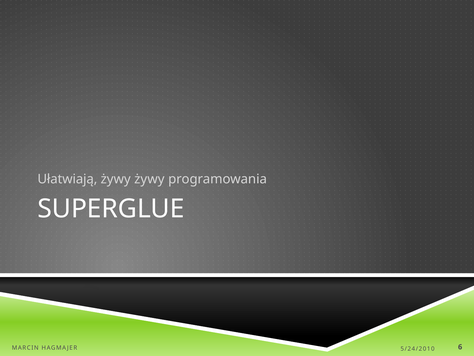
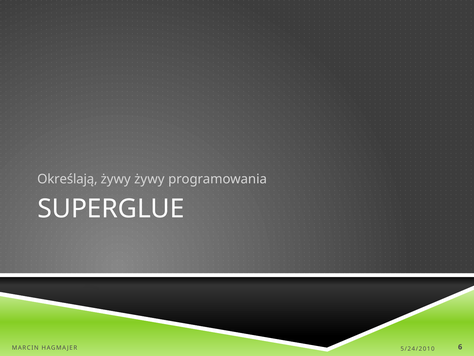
Ułatwiają: Ułatwiają -> Określają (67, 179)
